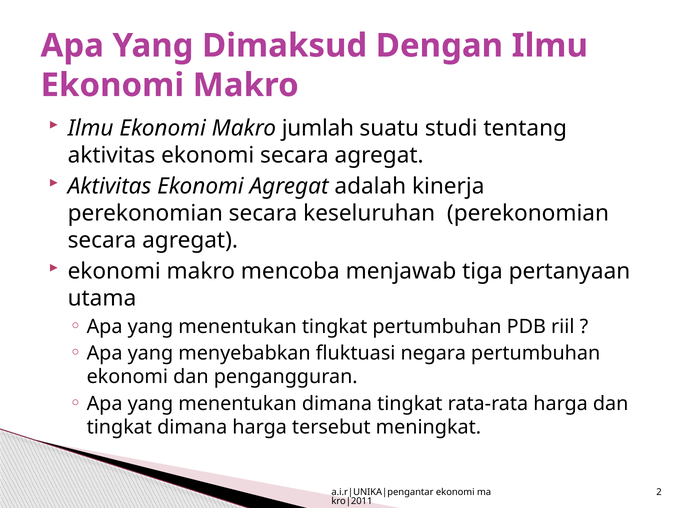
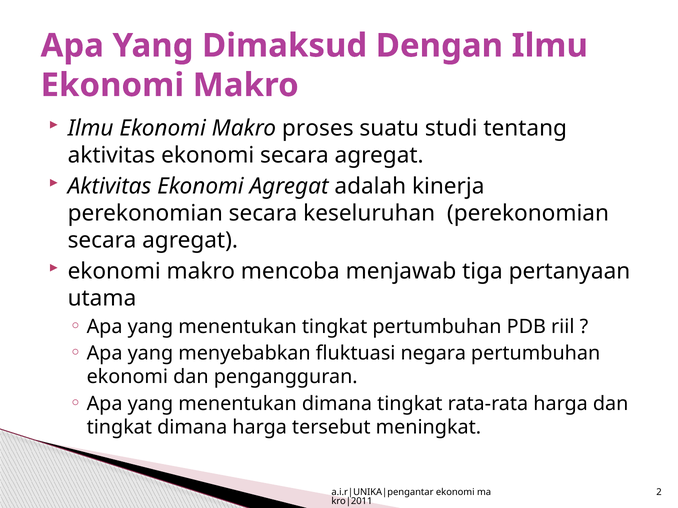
jumlah: jumlah -> proses (318, 128)
